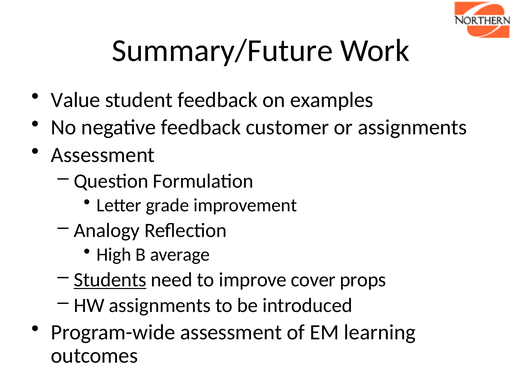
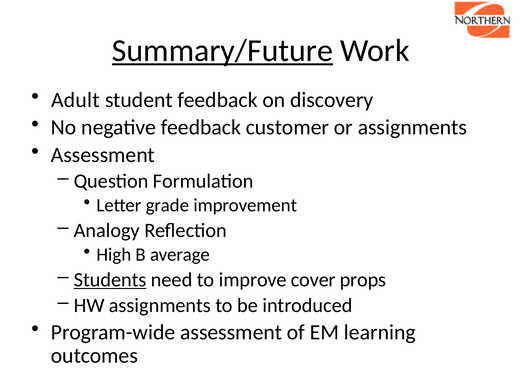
Summary/Future underline: none -> present (222, 51)
Value: Value -> Adult (75, 100)
examples: examples -> discovery (332, 100)
